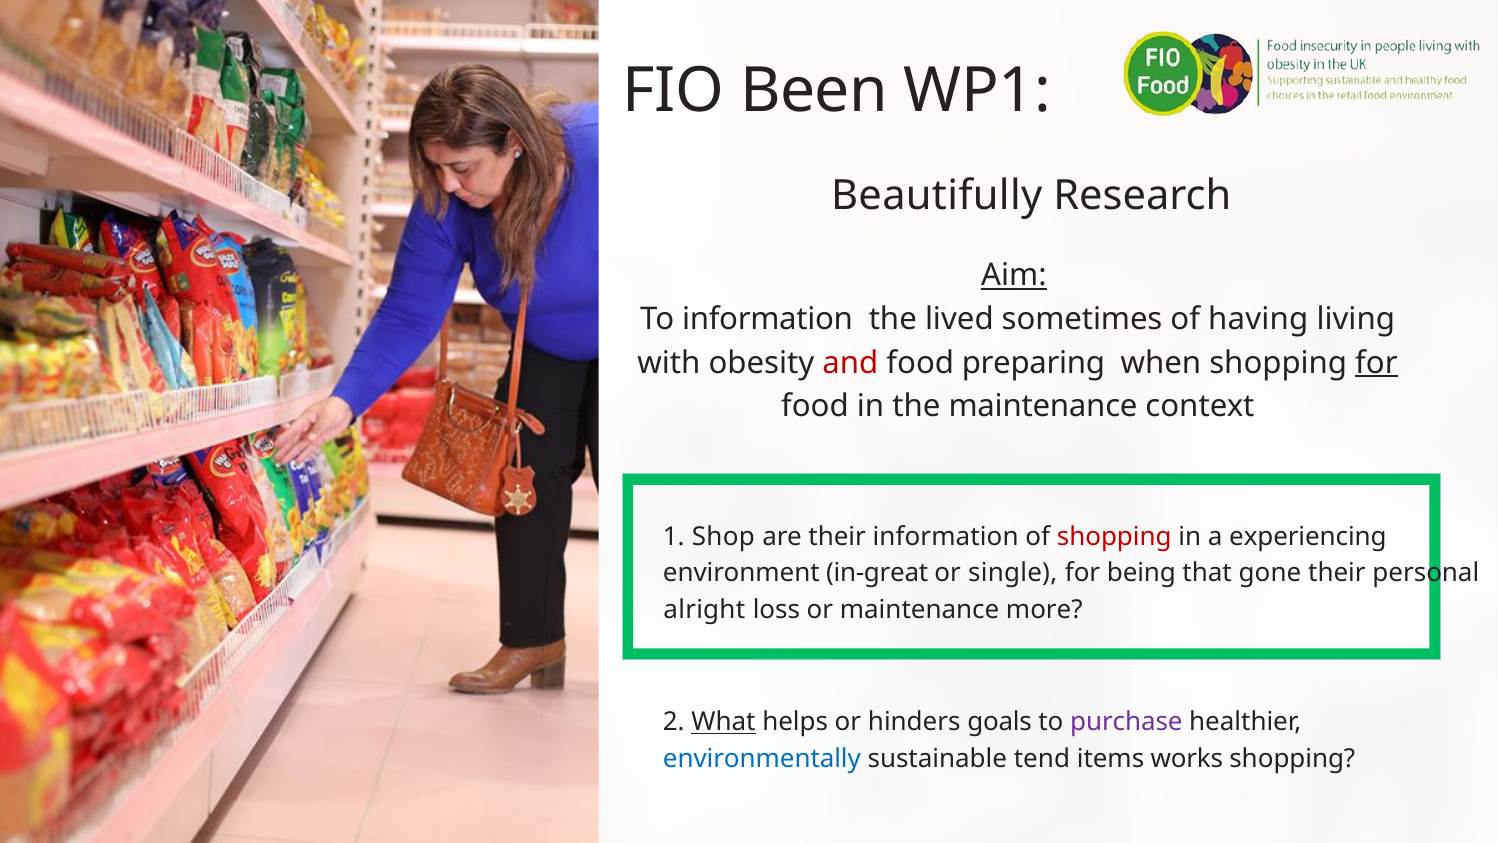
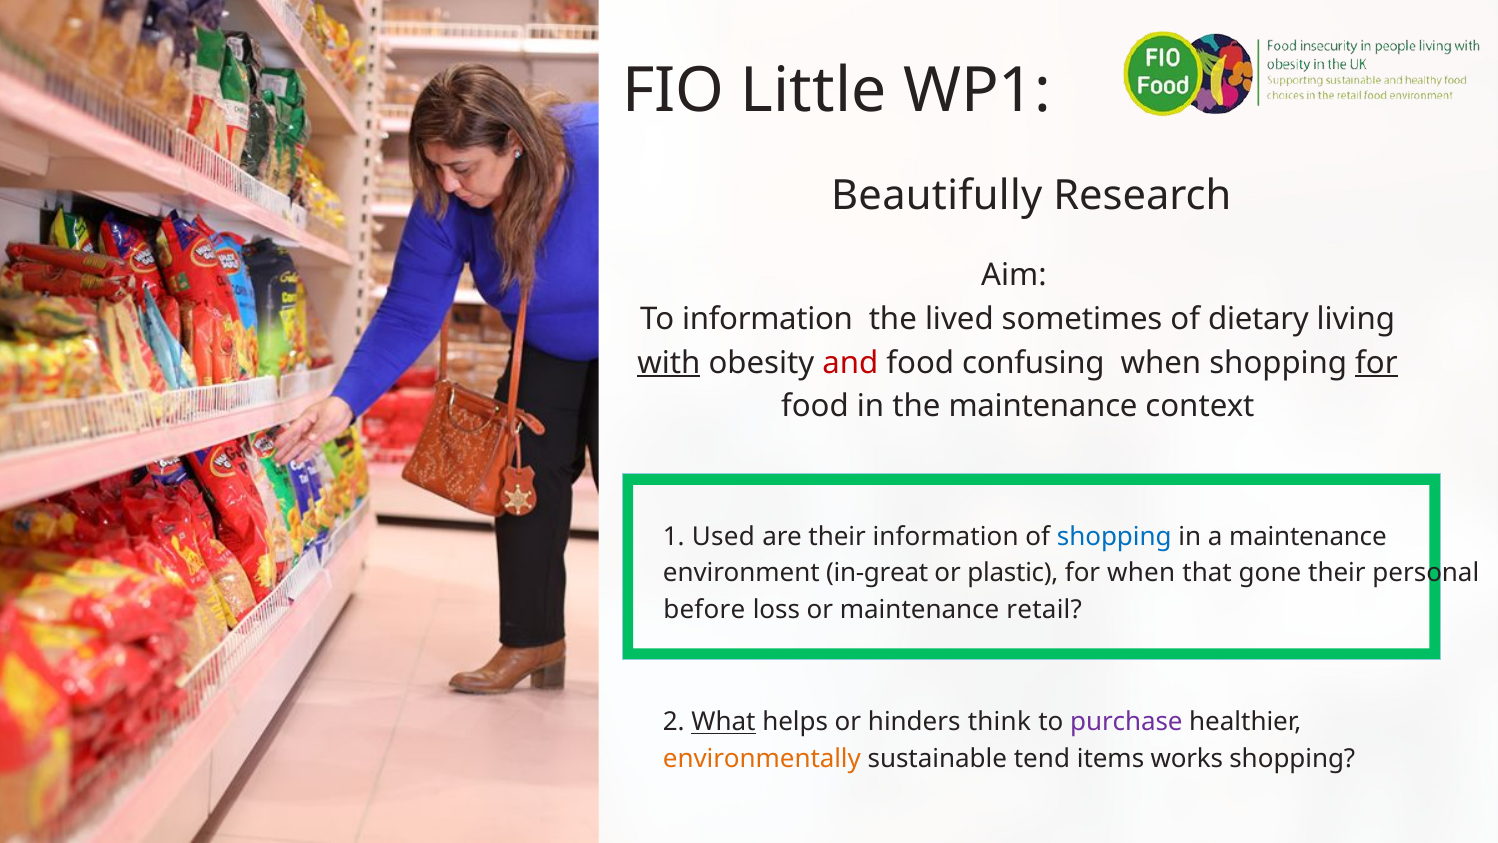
Been: Been -> Little (814, 91)
Aim underline: present -> none (1014, 275)
having: having -> dietary (1258, 319)
with underline: none -> present (669, 363)
preparing: preparing -> confusing (1033, 363)
Shop: Shop -> Used (723, 536)
shopping colour: red -> blue (1114, 536)
a experiencing: experiencing -> maintenance (1308, 536)
single: single -> plastic (1013, 573)
for being: being -> when (1141, 573)
alright: alright -> before (704, 609)
more: more -> retail (1044, 609)
goals: goals -> think (999, 722)
environmentally colour: blue -> orange (762, 758)
